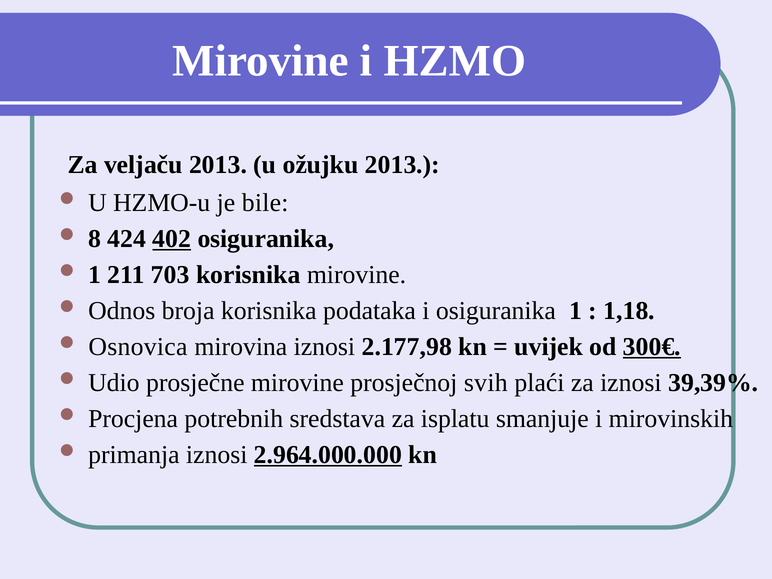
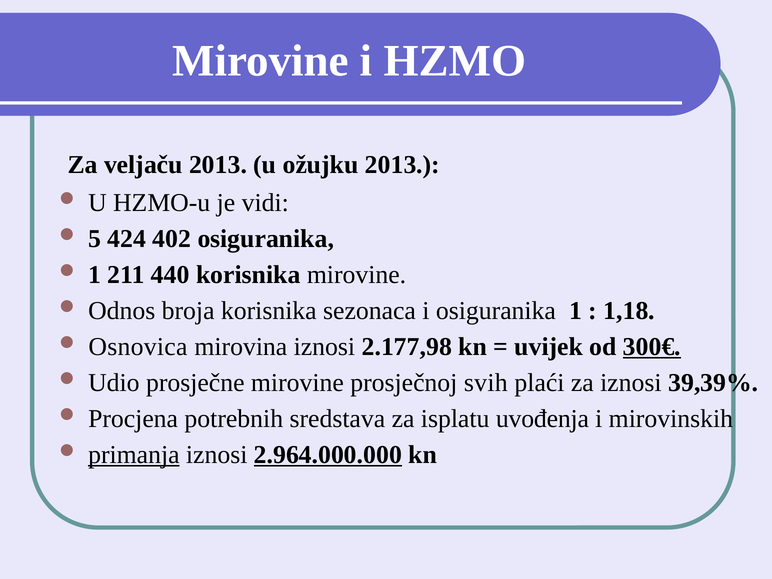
bile: bile -> vidi (265, 203)
8: 8 -> 5 (95, 239)
402 underline: present -> none (172, 239)
703: 703 -> 440 (170, 275)
podataka: podataka -> sezonaca (369, 311)
smanjuje: smanjuje -> uvođenja (542, 419)
primanja underline: none -> present (134, 455)
